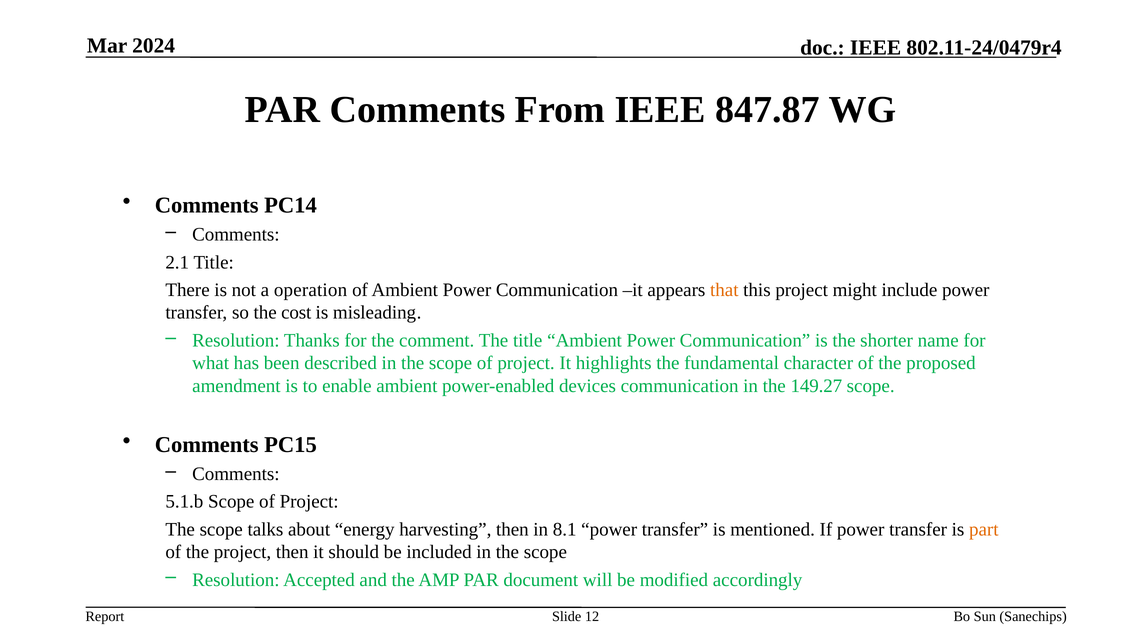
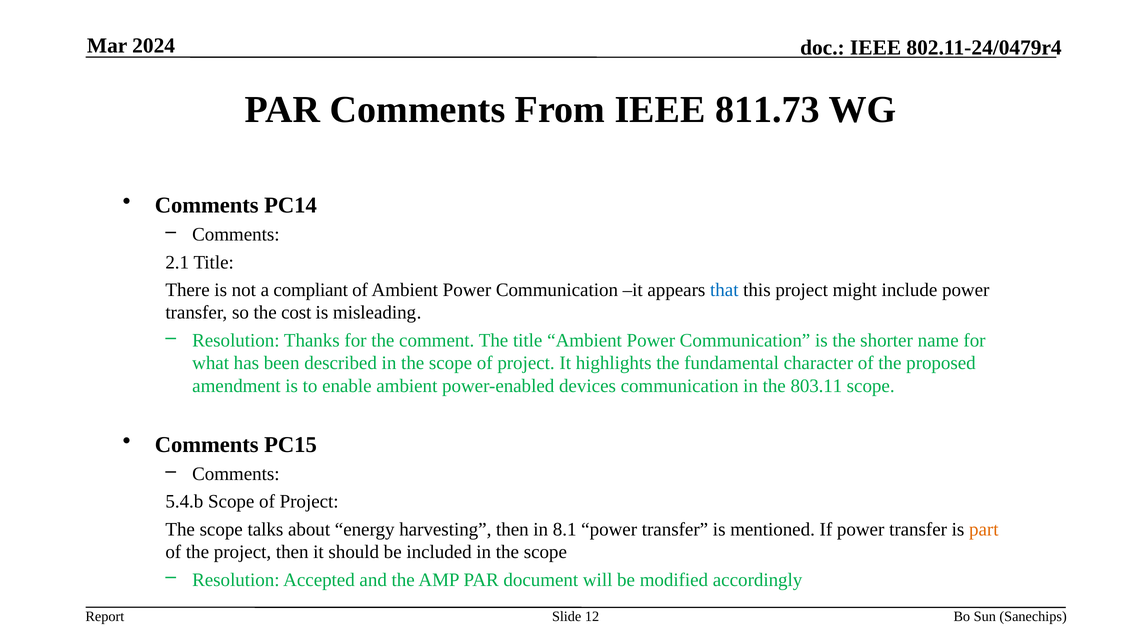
847.87: 847.87 -> 811.73 (768, 110)
operation: operation -> compliant (311, 290)
that colour: orange -> blue (724, 290)
149.27: 149.27 -> 803.11 (816, 386)
5.1.b: 5.1.b -> 5.4.b (184, 501)
